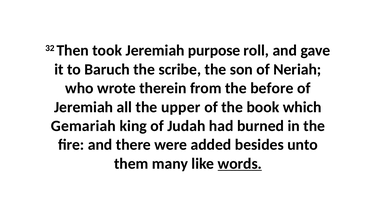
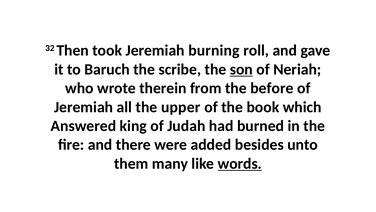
purpose: purpose -> burning (214, 50)
son underline: none -> present (241, 69)
Gemariah: Gemariah -> Answered (83, 126)
